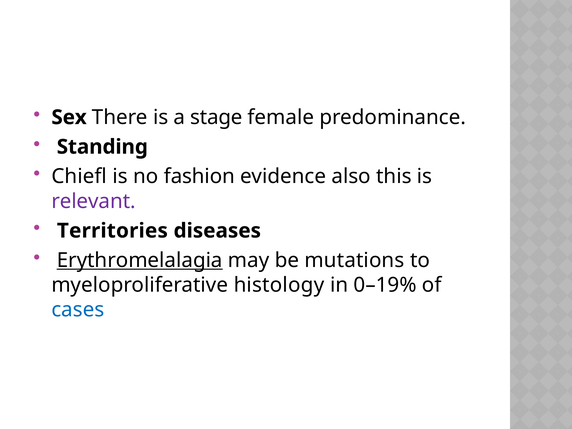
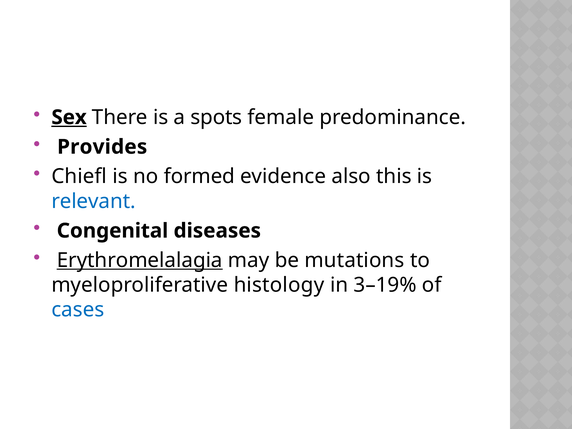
Sex underline: none -> present (69, 117)
stage: stage -> spots (216, 117)
Standing: Standing -> Provides (102, 147)
fashion: fashion -> formed (199, 176)
relevant colour: purple -> blue (94, 201)
Territories: Territories -> Congenital (113, 231)
0–19%: 0–19% -> 3–19% (385, 285)
